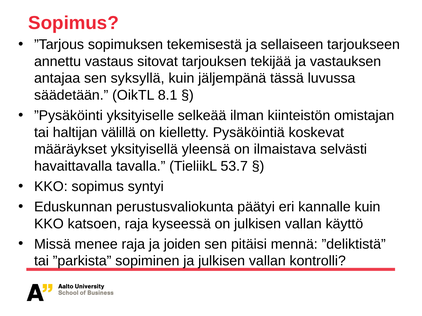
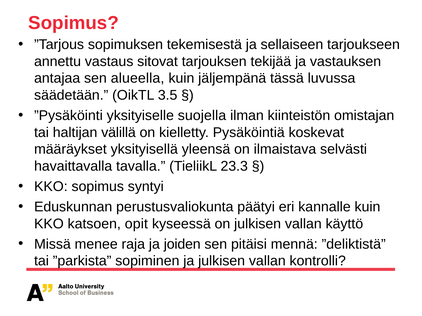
syksyllä: syksyllä -> alueella (138, 78)
8.1: 8.1 -> 3.5 (168, 95)
selkeää: selkeää -> suojella (202, 116)
53.7: 53.7 -> 23.3 (234, 166)
katsoen raja: raja -> opit (136, 224)
